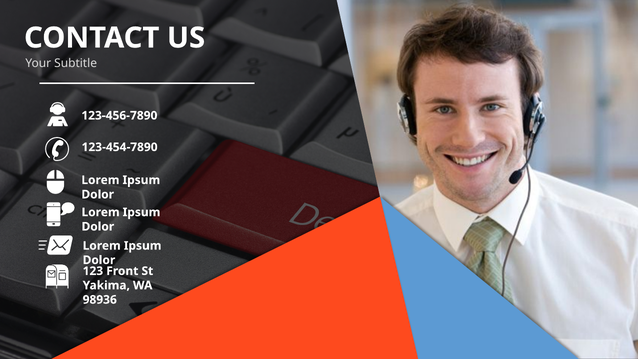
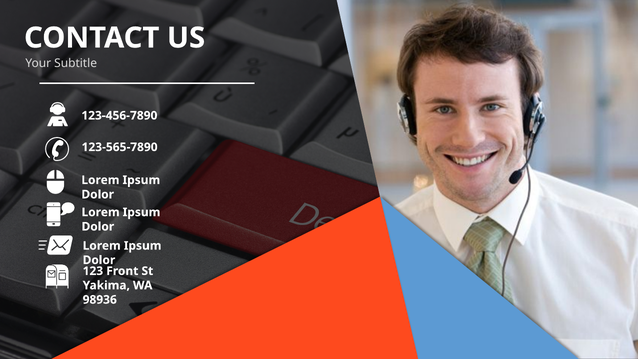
123-454-7890: 123-454-7890 -> 123-565-7890 (120, 147)
